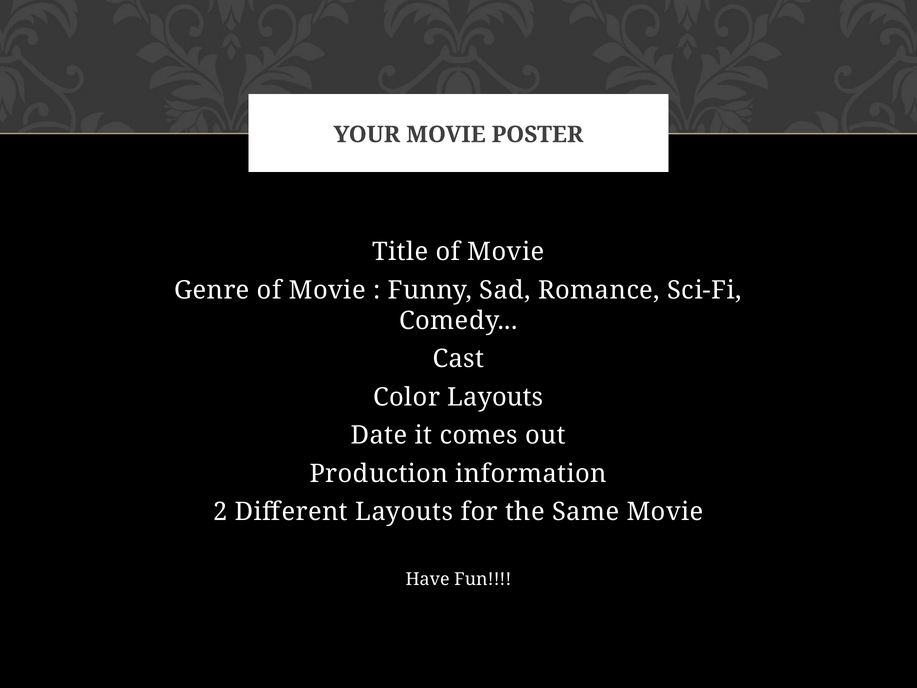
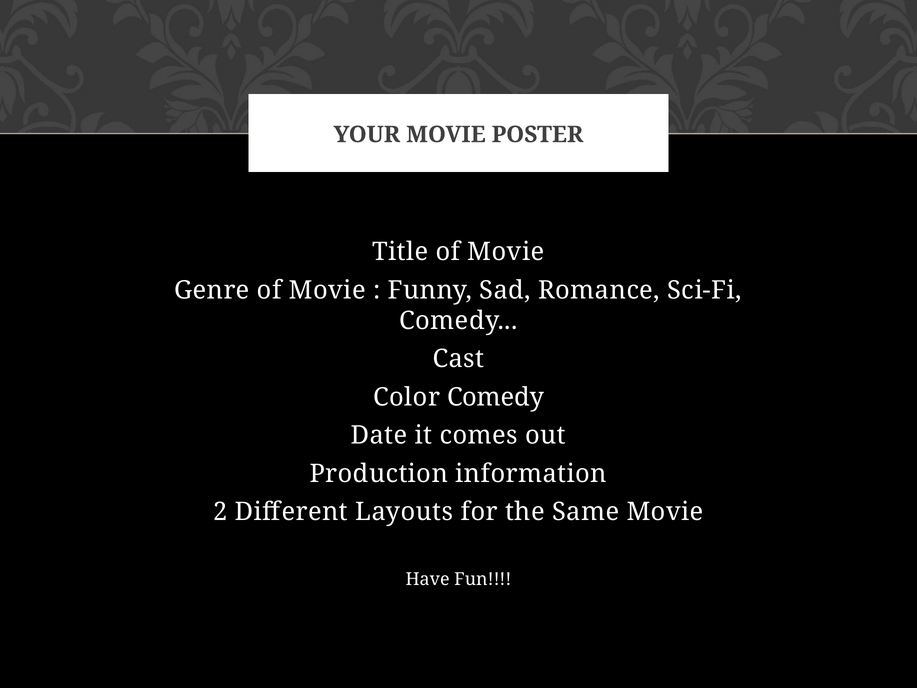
Color Layouts: Layouts -> Comedy (496, 397)
